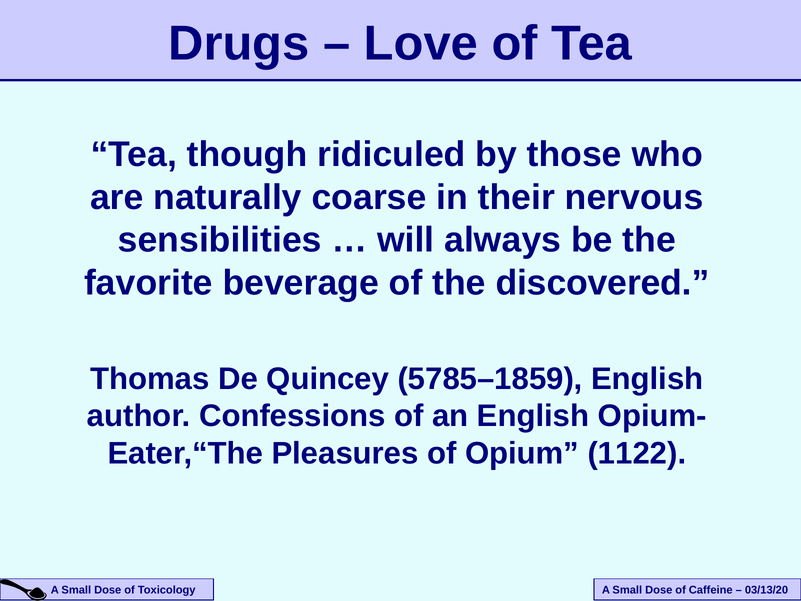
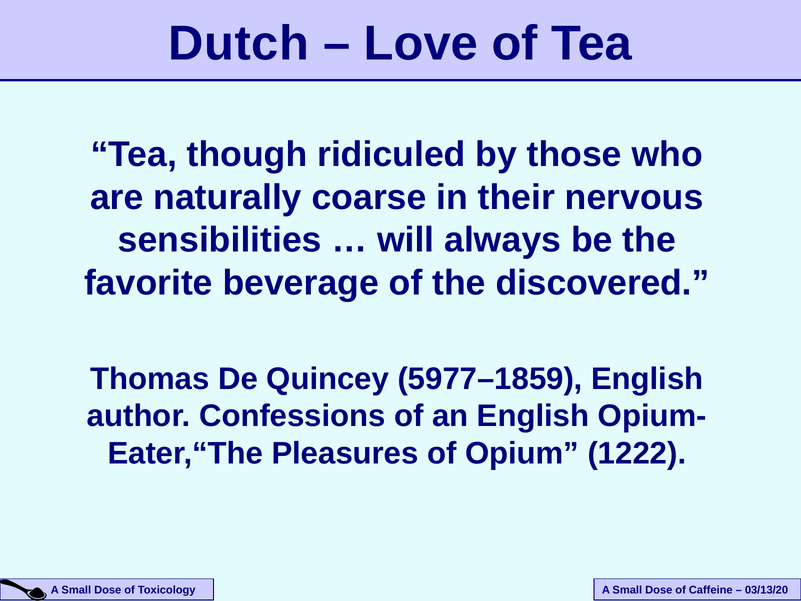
Drugs: Drugs -> Dutch (239, 43)
5785–1859: 5785–1859 -> 5977–1859 (490, 379)
1122: 1122 -> 1222 (637, 453)
